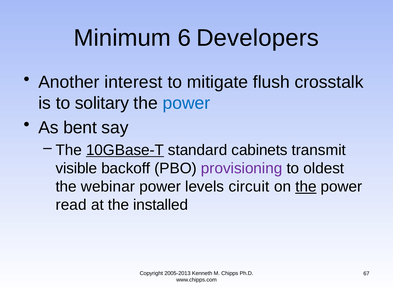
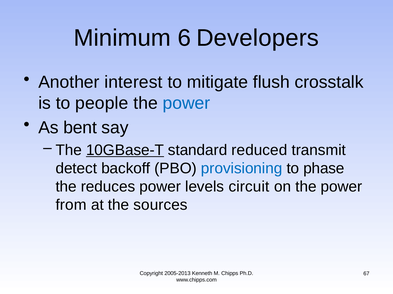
solitary: solitary -> people (102, 103)
cabinets: cabinets -> reduced (259, 150)
visible: visible -> detect (76, 169)
provisioning colour: purple -> blue (242, 169)
oldest: oldest -> phase (324, 169)
webinar: webinar -> reduces (108, 187)
the underline: present -> none (306, 187)
read: read -> from (71, 205)
installed: installed -> sources (160, 205)
